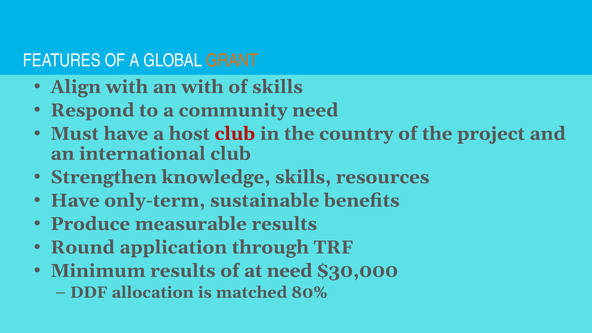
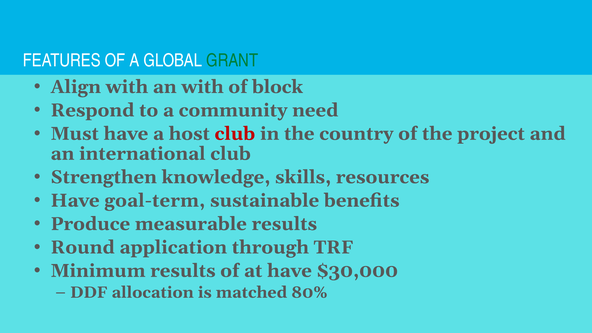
GRANT colour: orange -> green (232, 60)
of skills: skills -> block (278, 87)
only-term: only-term -> goal-term (155, 201)
at need: need -> have (289, 271)
